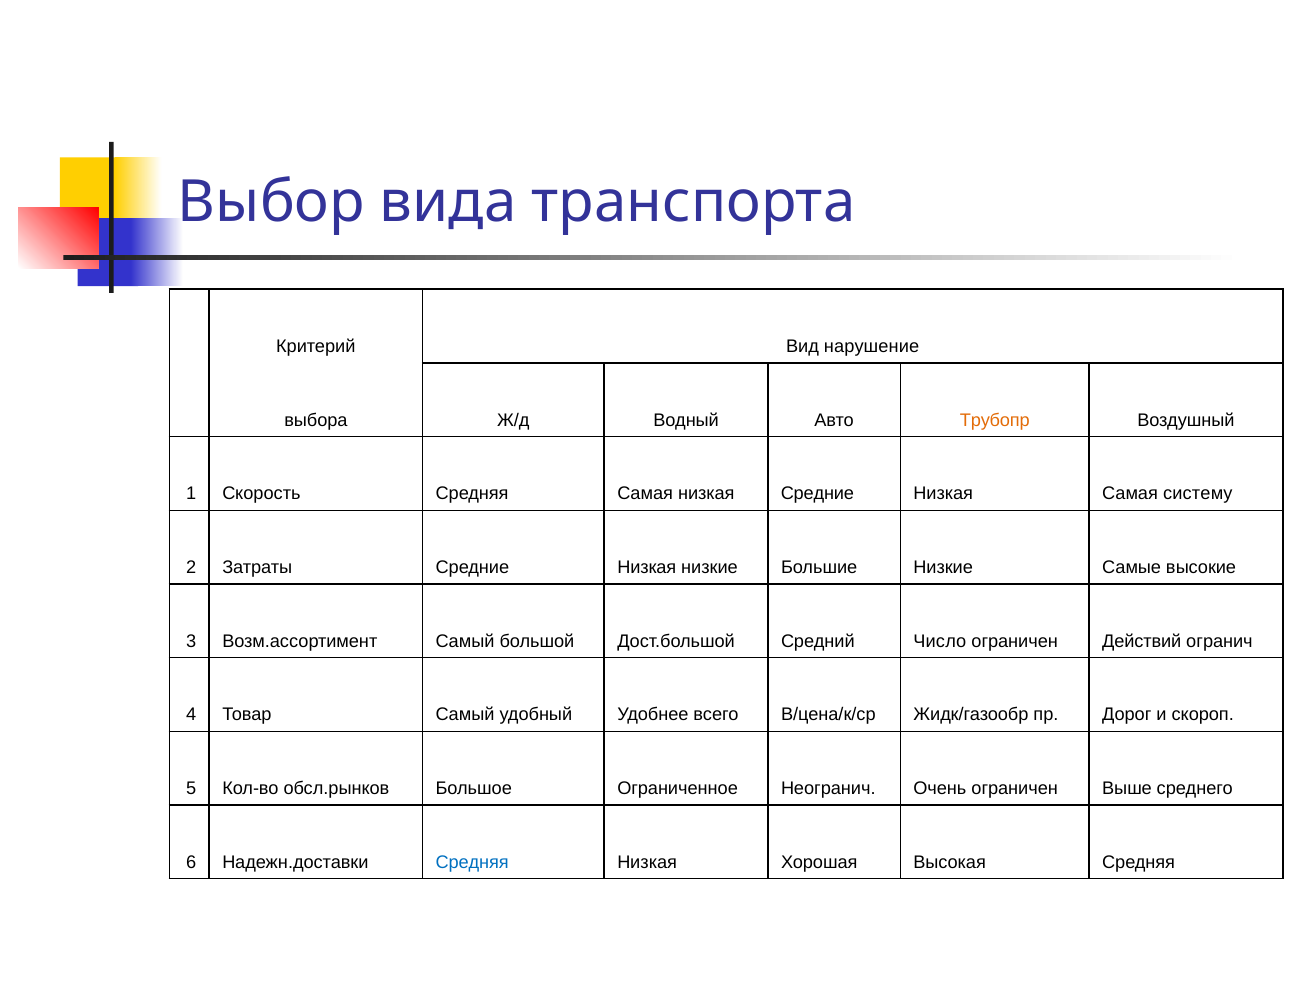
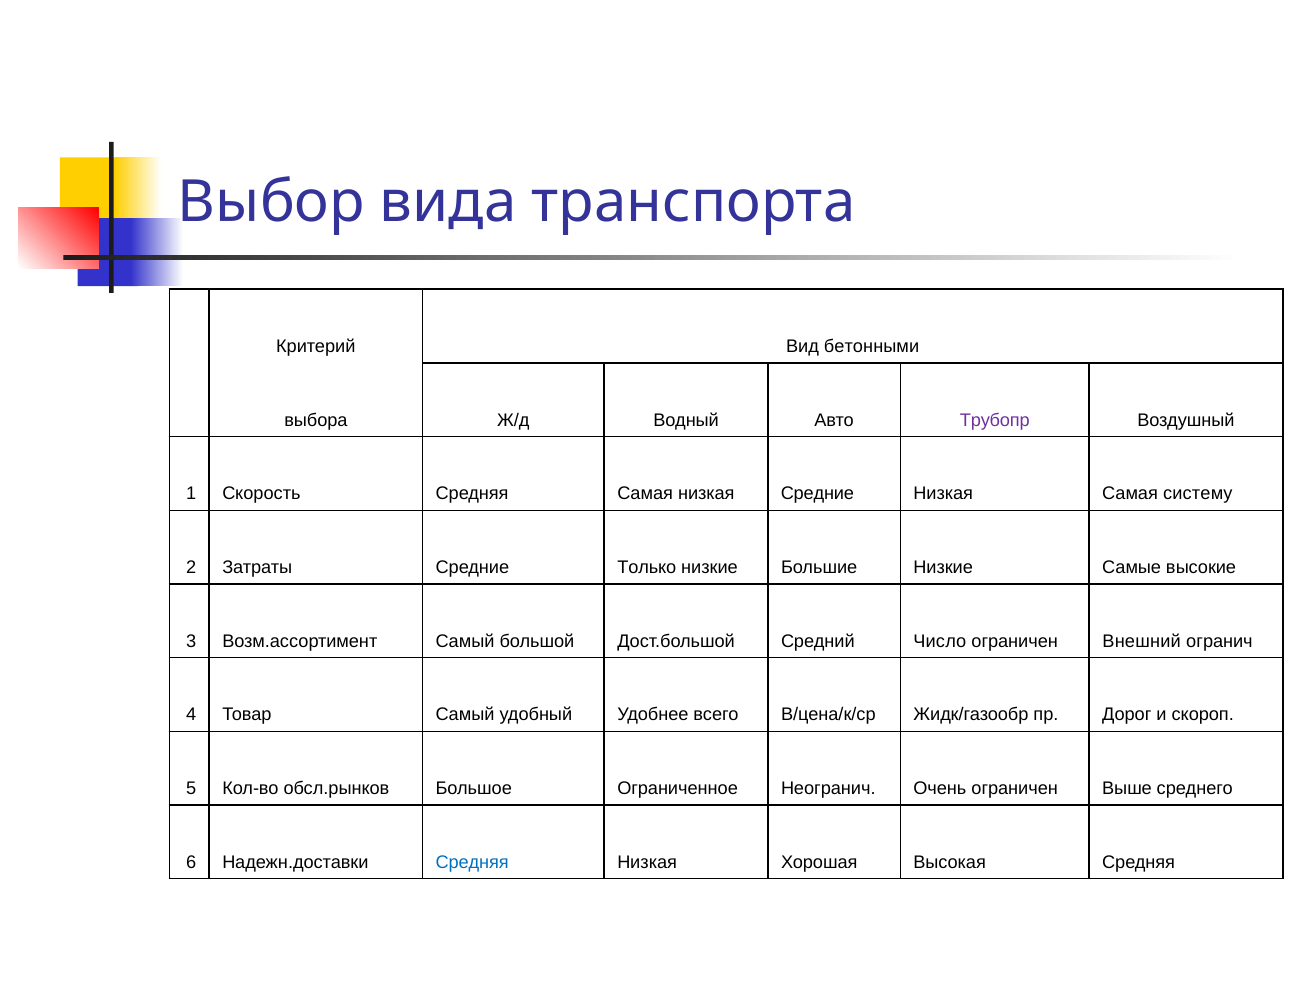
нарушение: нарушение -> бетонными (872, 346)
Трубопр colour: orange -> purple (995, 420)
Затраты Средние Низкая: Низкая -> Только (647, 567)
Действий: Действий -> Внешний (1142, 641)
